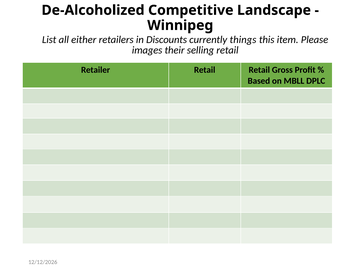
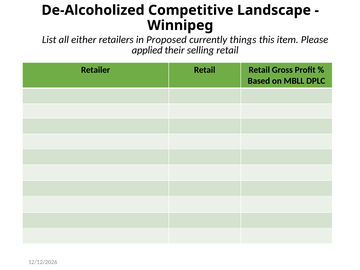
Discounts: Discounts -> Proposed (166, 40)
images: images -> applied (147, 50)
